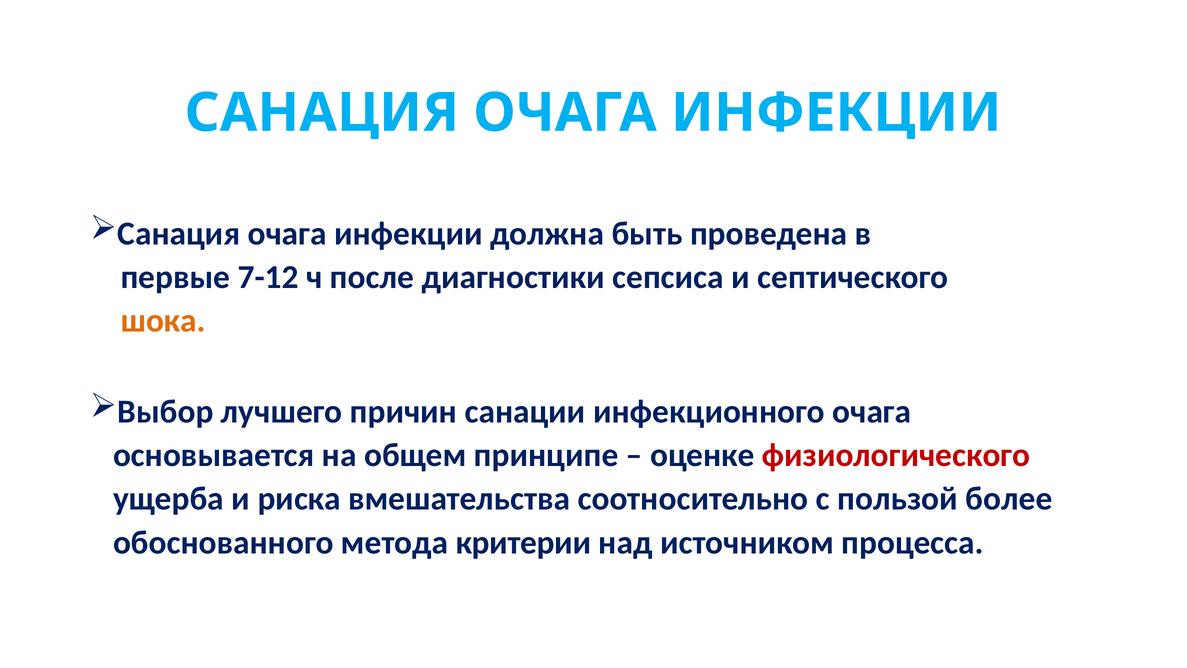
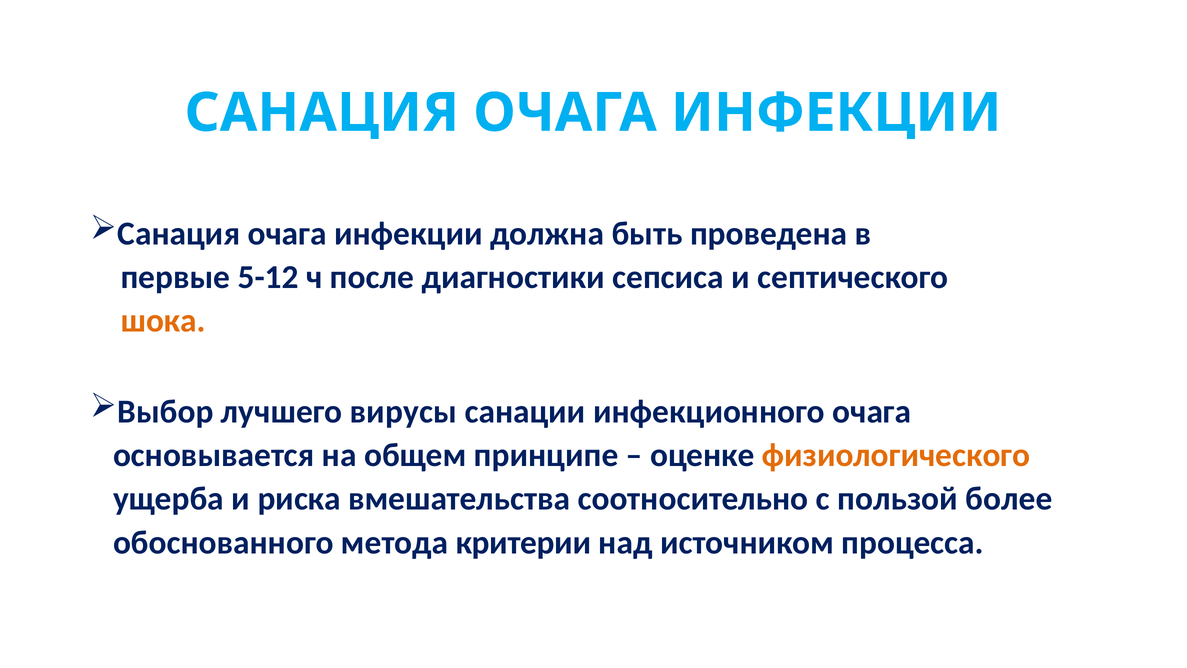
7-12: 7-12 -> 5-12 (268, 277)
причин: причин -> вирусы (403, 411)
физиологического colour: red -> orange (896, 455)
